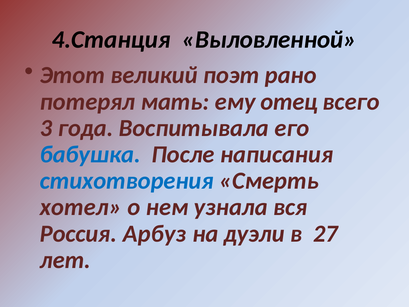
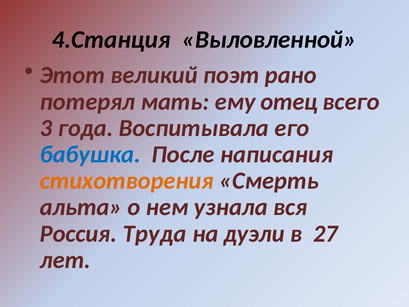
стихотворения colour: blue -> orange (127, 181)
хотел: хотел -> альта (81, 207)
Арбуз: Арбуз -> Труда (155, 233)
